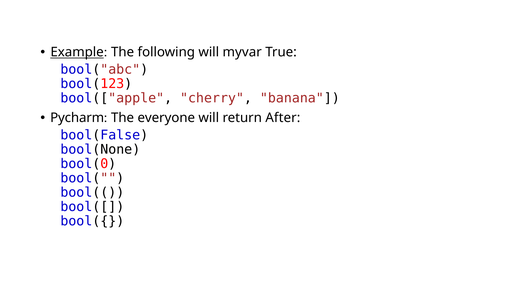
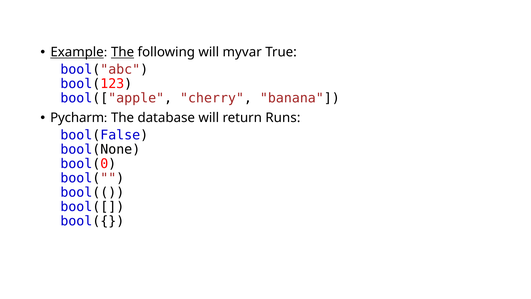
The underline: none -> present (123, 52)
everyone: everyone -> database (166, 118)
After: After -> Runs (283, 118)
